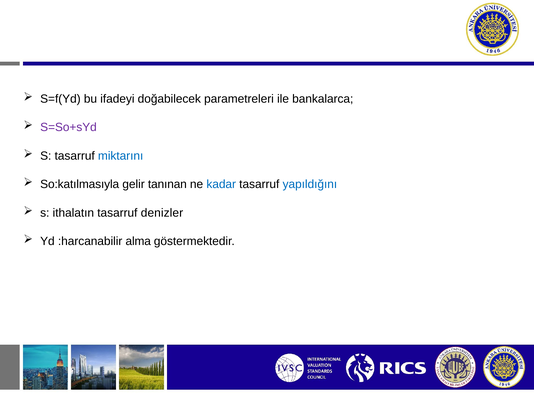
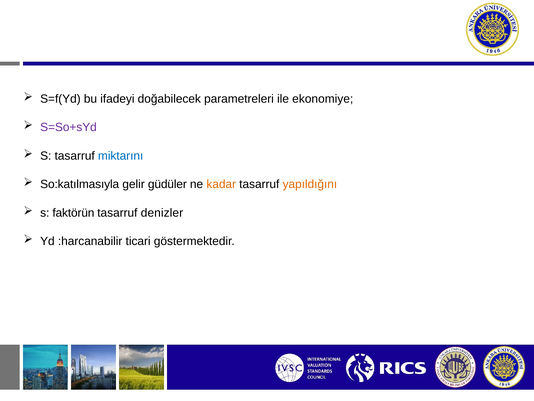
bankalarca: bankalarca -> ekonomiye (323, 99)
tanınan: tanınan -> güdüler (167, 184)
kadar colour: blue -> orange (221, 184)
yapıldığını colour: blue -> orange (310, 184)
ithalatın: ithalatın -> faktörün (73, 213)
alma: alma -> ticari (138, 241)
